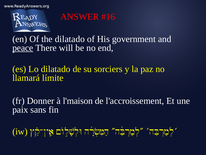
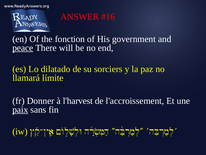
the dilatado: dilatado -> fonction (70, 39)
l'maison: l'maison -> l'harvest (78, 101)
paix underline: none -> present (20, 109)
